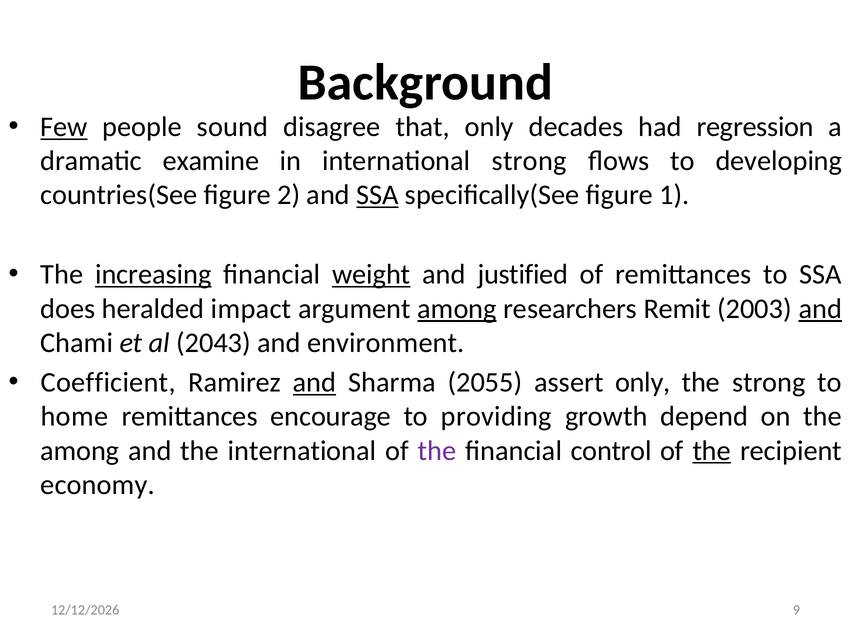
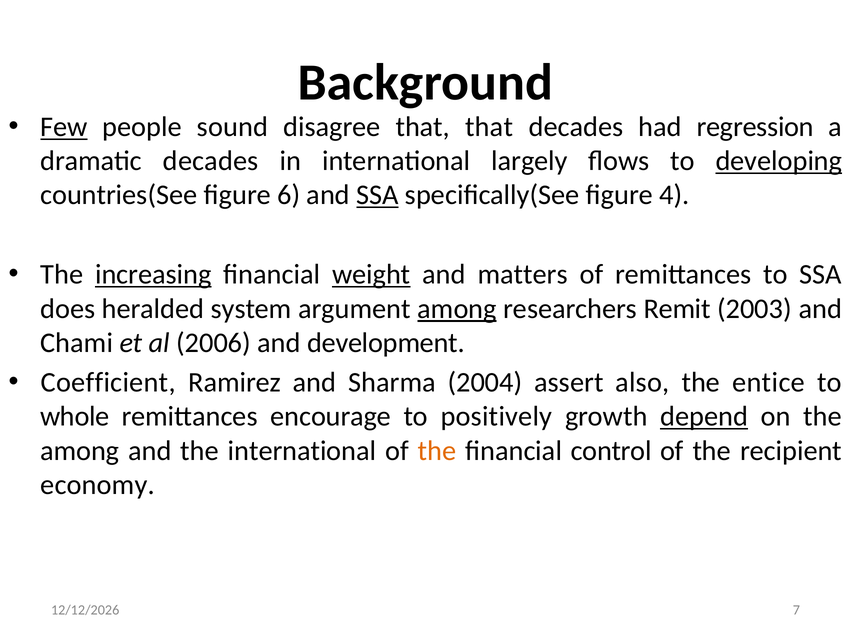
that only: only -> that (489, 127)
dramatic examine: examine -> decades (211, 161)
international strong: strong -> largely (529, 161)
developing underline: none -> present (779, 161)
2: 2 -> 6 (289, 195)
1: 1 -> 4 (674, 195)
justified: justified -> matters (523, 274)
impact: impact -> system (251, 308)
and underline: present -> none (820, 308)
2043: 2043 -> 2006 (214, 342)
environment: environment -> development (386, 342)
and underline: present -> none (315, 382)
2055: 2055 -> 2004 (485, 382)
assert only: only -> also (642, 382)
the strong: strong -> entice (769, 382)
home: home -> whole (75, 416)
providing: providing -> positively (496, 416)
depend underline: none -> present (704, 416)
the colour: purple -> orange (437, 450)
the underline: present -> none (712, 450)
9: 9 -> 7 (796, 609)
